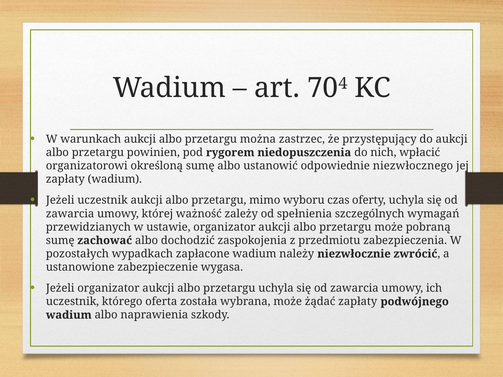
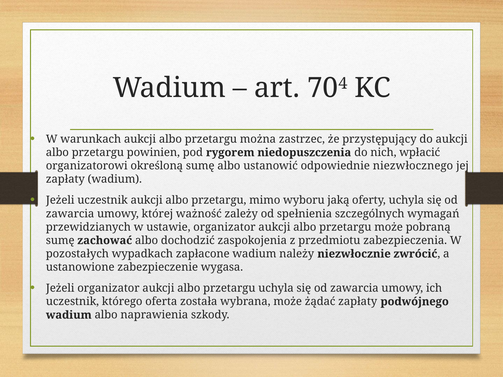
czas: czas -> jaką (338, 200)
